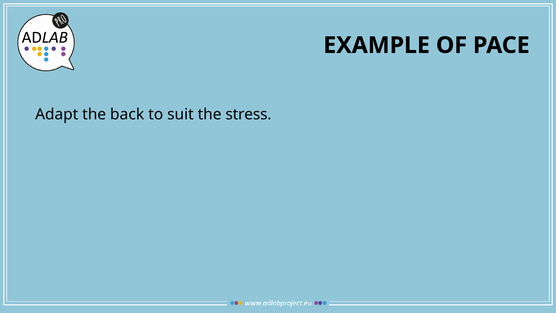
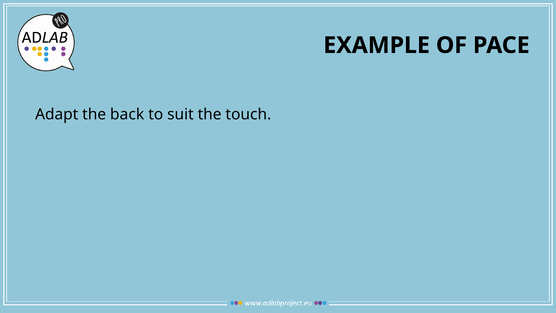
stress: stress -> touch (248, 114)
